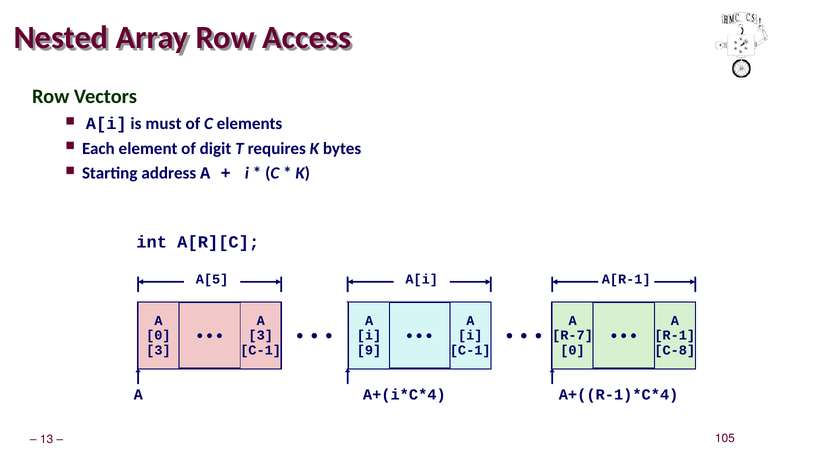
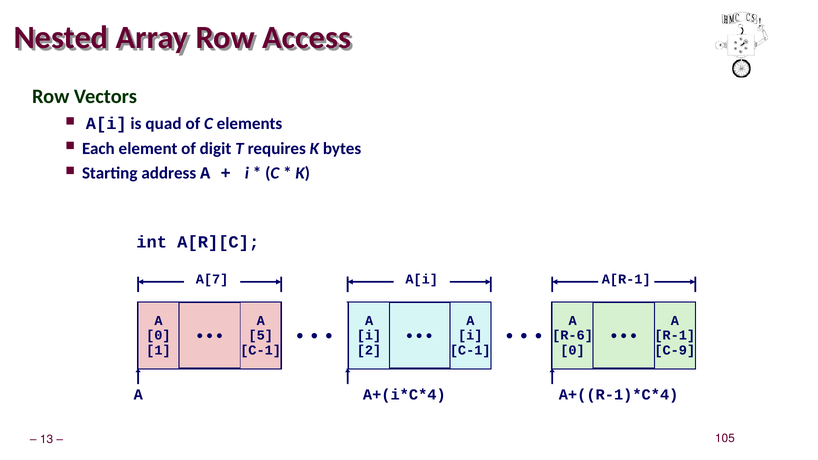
must: must -> quad (164, 124)
A[5: A[5 -> A[7 (212, 279)
3: 3 -> 5 (261, 335)
R-7: R-7 -> R-6 (573, 335)
3: 3 -> 1 (158, 350)
9: 9 -> 2 (369, 350)
C-8: C-8 -> C-9 (675, 350)
